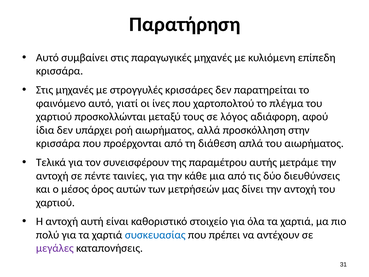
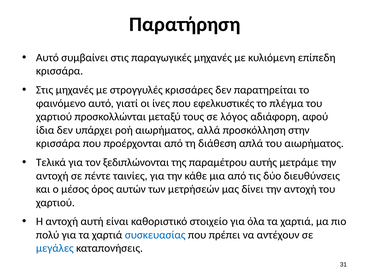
χαρτοπολτού: χαρτοπολτού -> εφελκυστικές (224, 103)
συνεισφέρουν: συνεισφέρουν -> ξεδιπλώνονται (136, 162)
μεγάλες colour: purple -> blue (55, 248)
